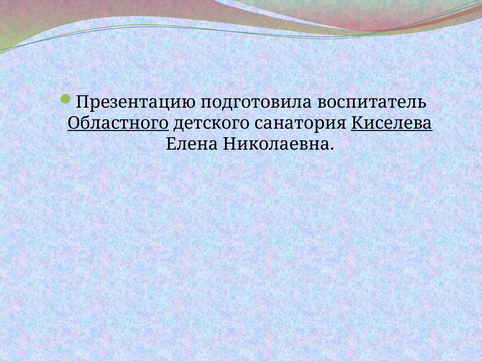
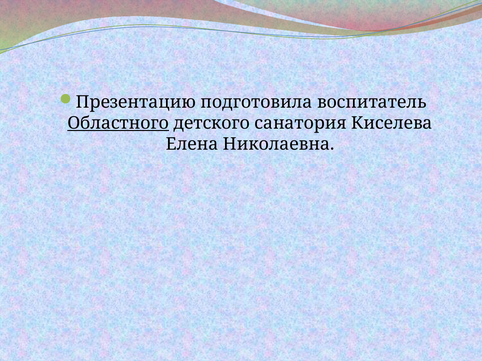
Киселева underline: present -> none (392, 123)
